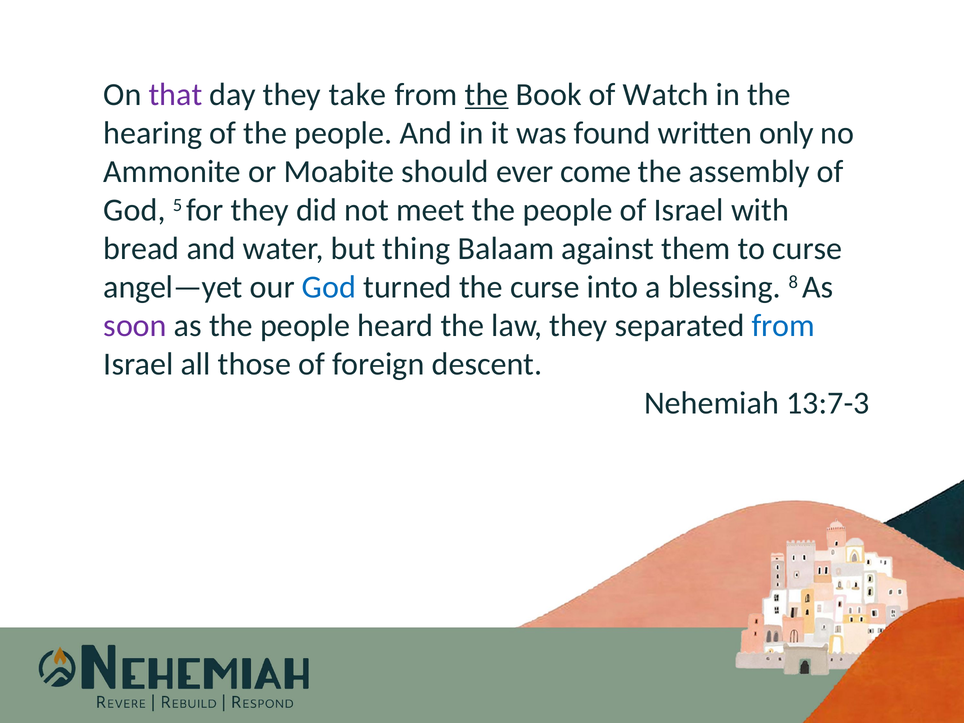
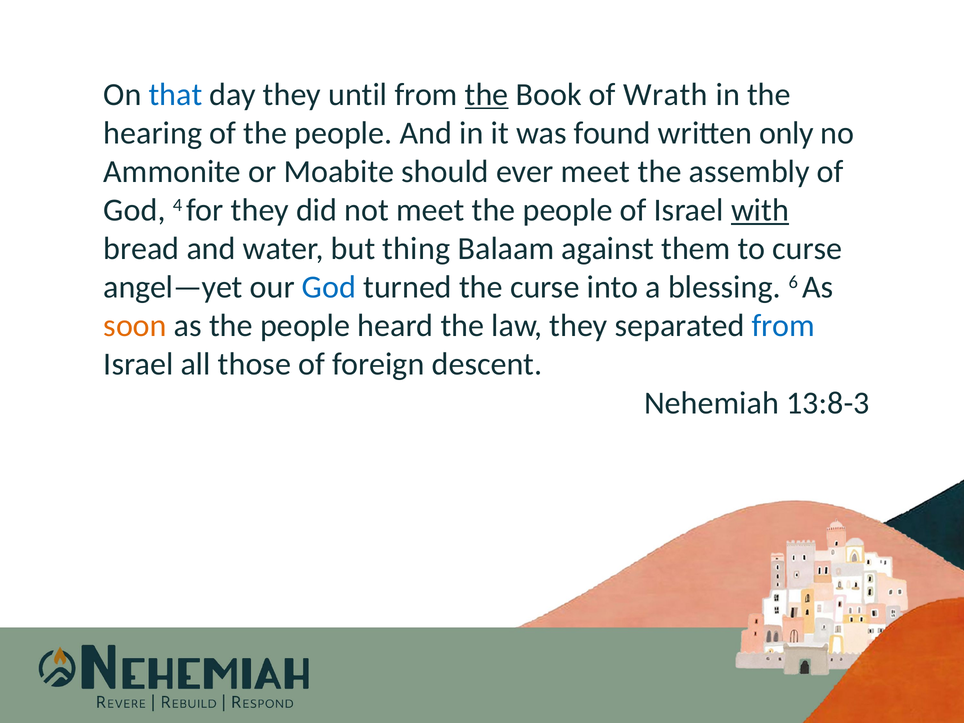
that colour: purple -> blue (176, 94)
take: take -> until (358, 94)
Watch: Watch -> Wrath (666, 94)
ever come: come -> meet (595, 172)
5: 5 -> 4 (177, 205)
with underline: none -> present (760, 210)
8: 8 -> 6 (793, 282)
soon colour: purple -> orange (135, 326)
13:7-3: 13:7-3 -> 13:8-3 (828, 403)
